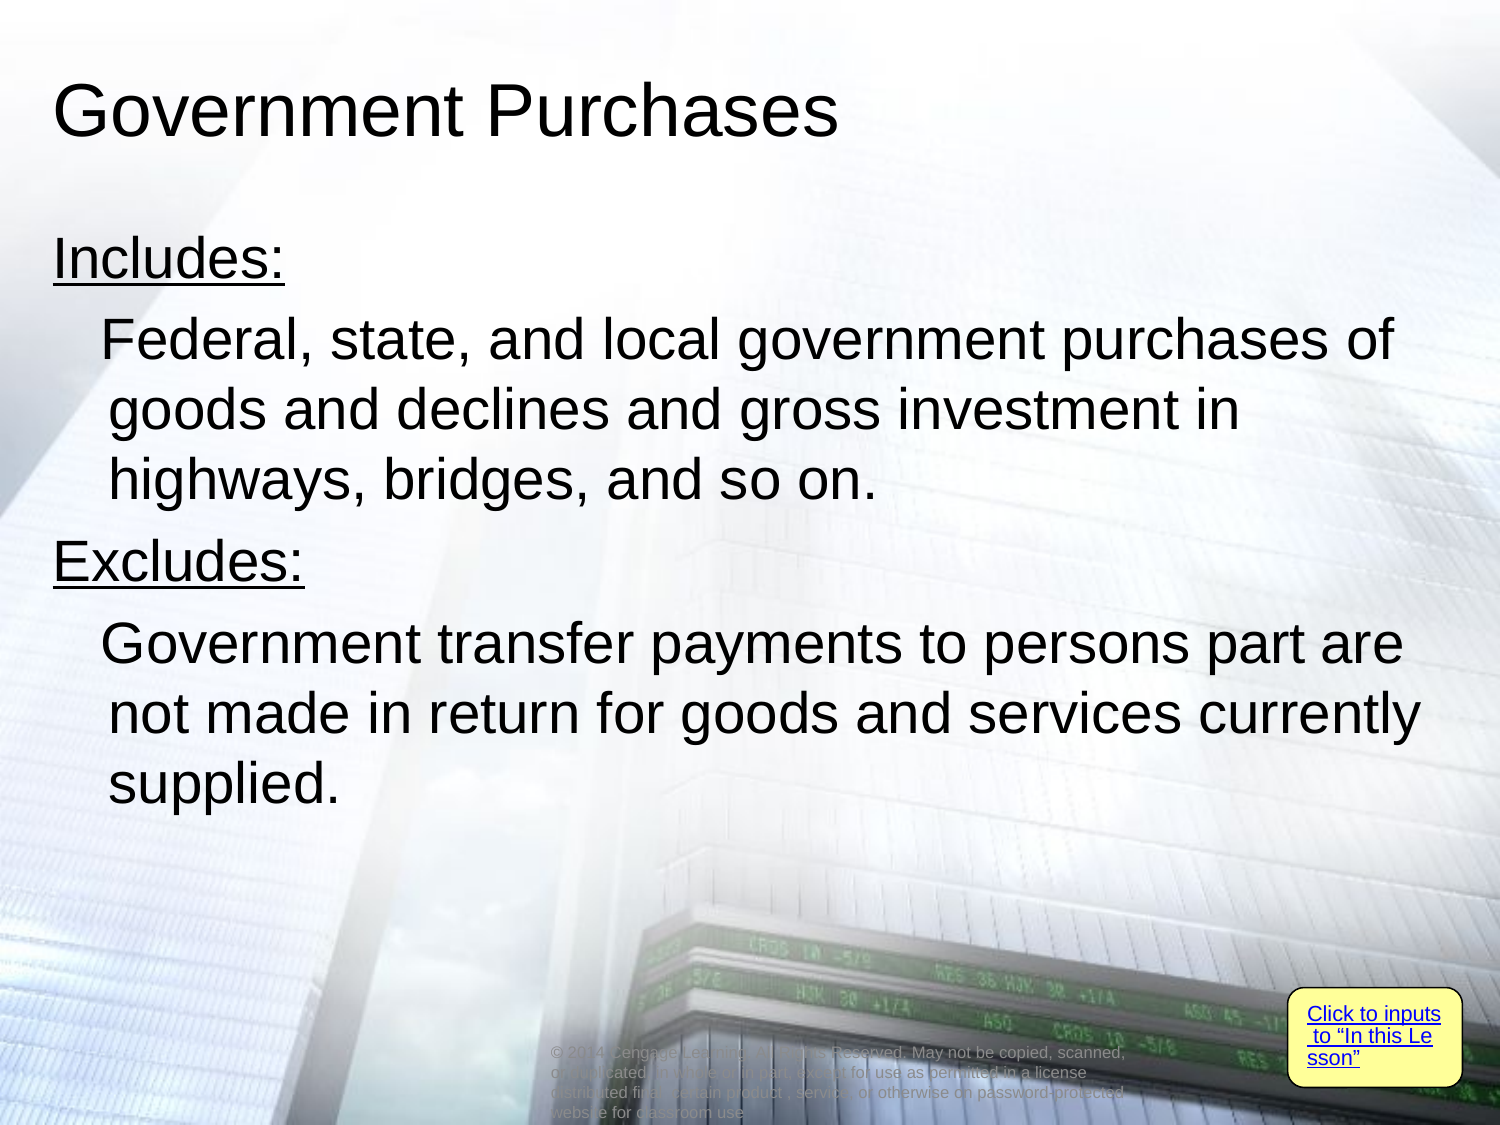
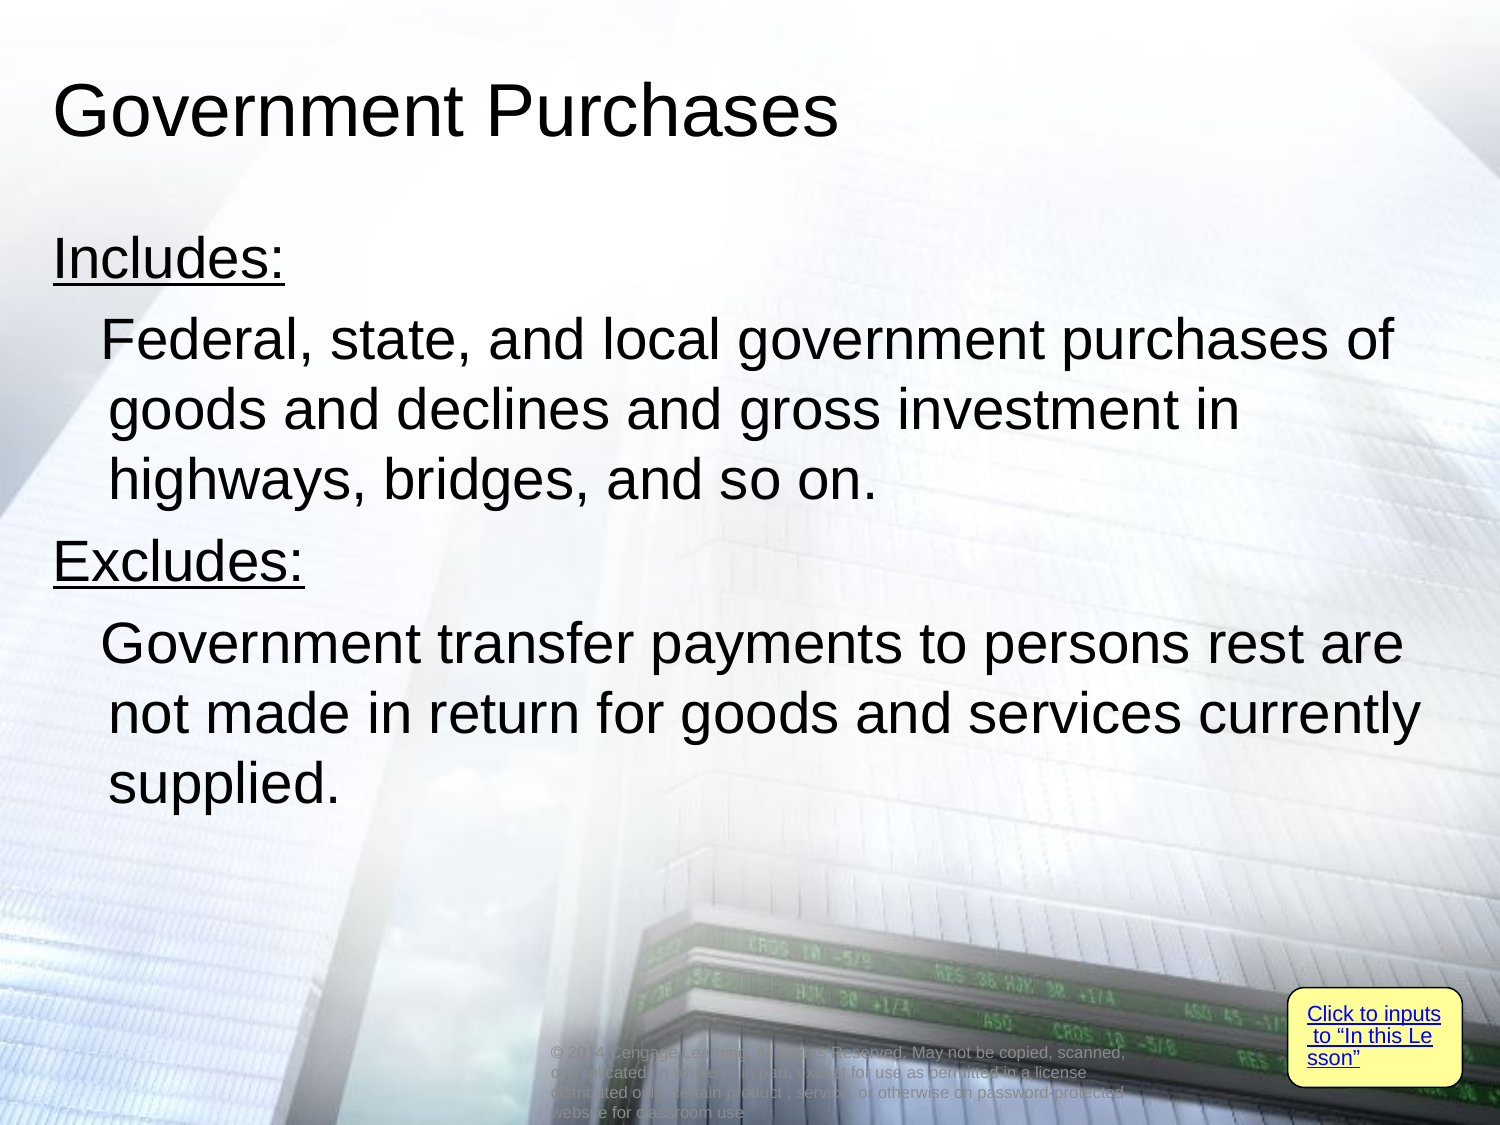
persons part: part -> rest (1256, 644)
final: final -> only (647, 1093)
